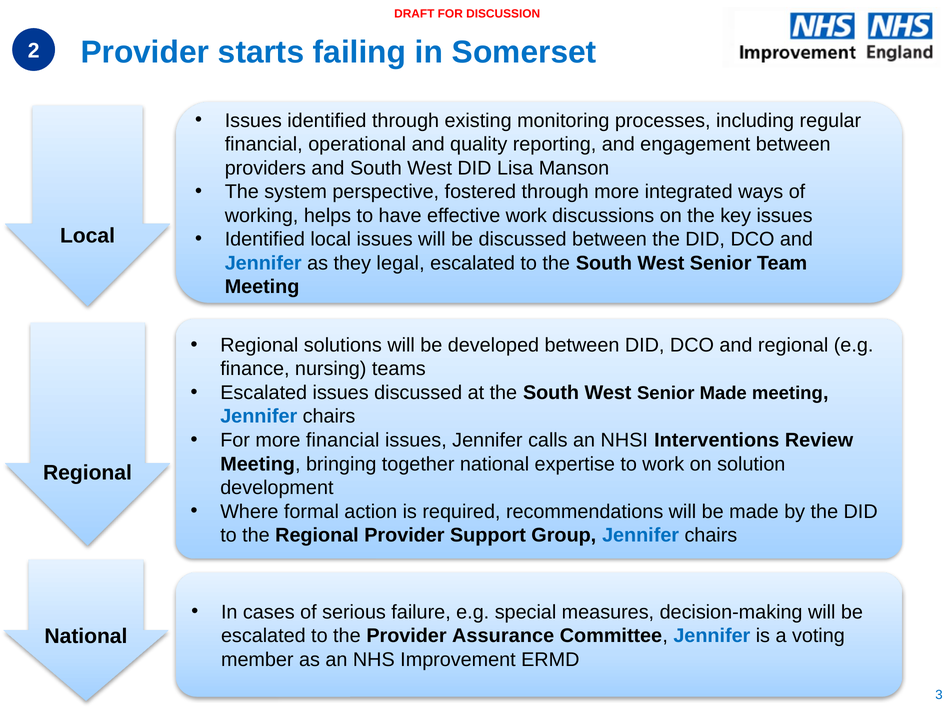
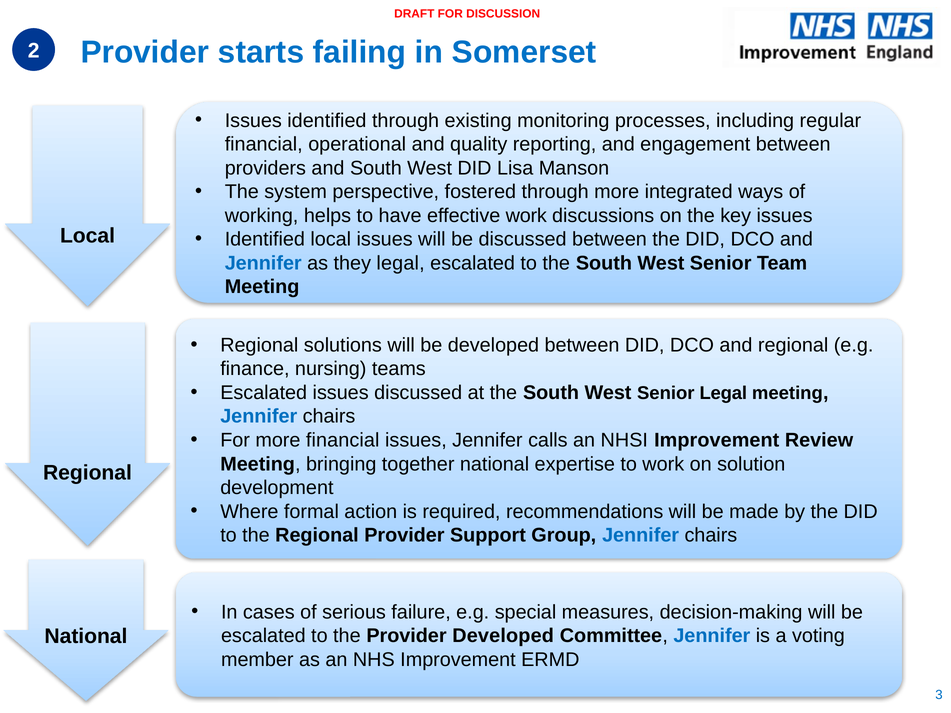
Senior Made: Made -> Legal (723, 393)
NHSI Interventions: Interventions -> Improvement (717, 440)
Provider Assurance: Assurance -> Developed (503, 636)
